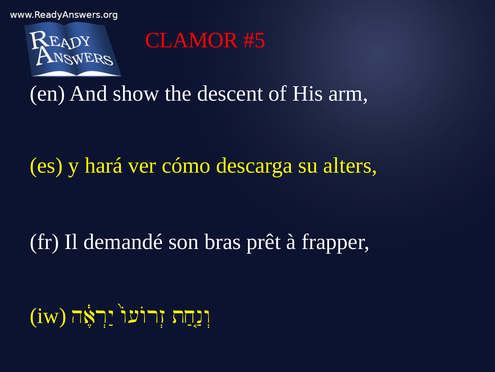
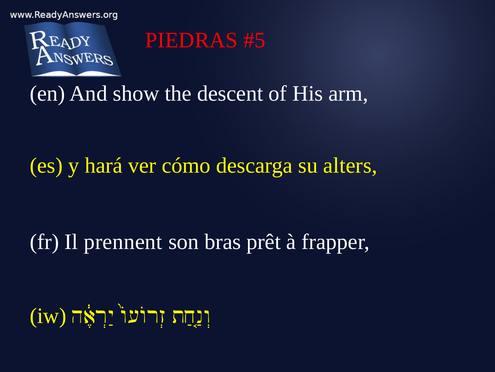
CLAMOR: CLAMOR -> PIEDRAS (191, 40)
demandé: demandé -> prennent (123, 242)
